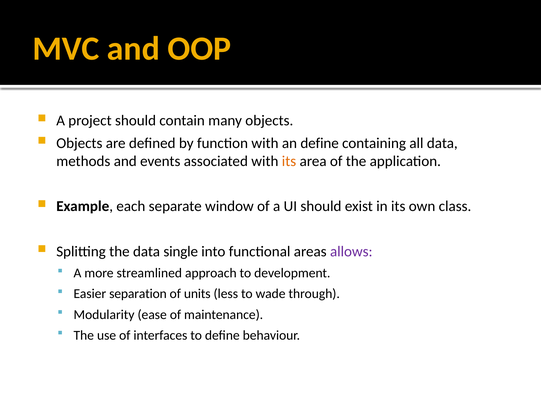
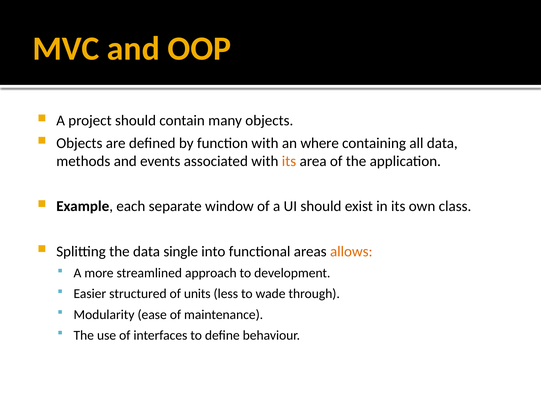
an define: define -> where (320, 143)
allows colour: purple -> orange (351, 251)
separation: separation -> structured (138, 294)
